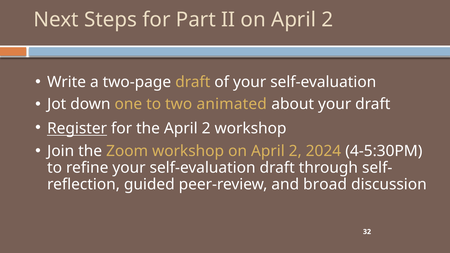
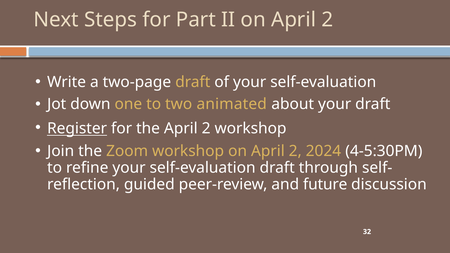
broad: broad -> future (325, 185)
